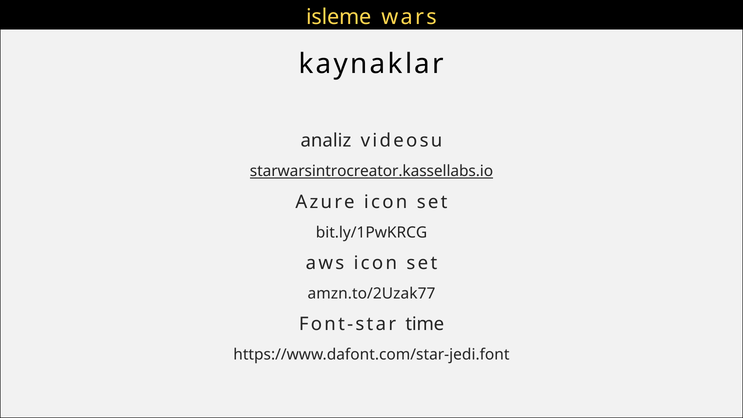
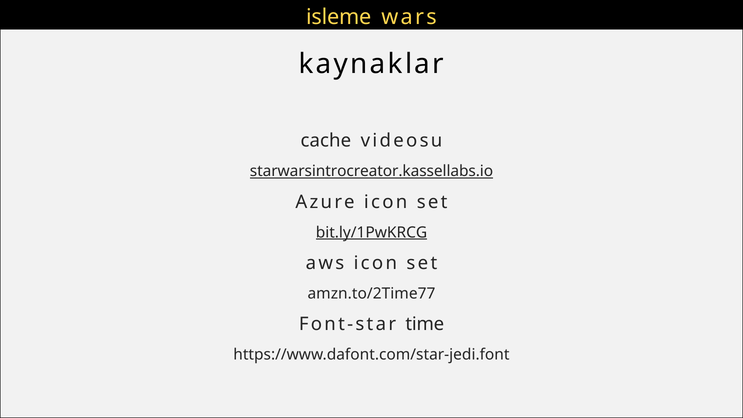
analiz: analiz -> cache (326, 141)
bit.ly/1PwKRCG underline: none -> present (371, 232)
amzn.to/2Uzak77: amzn.to/2Uzak77 -> amzn.to/2Time77 (371, 293)
